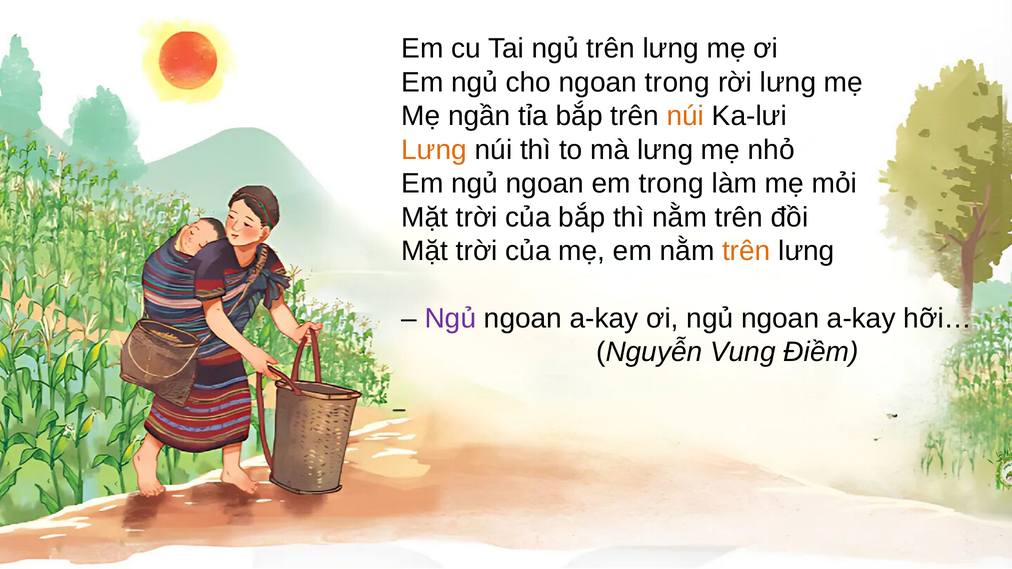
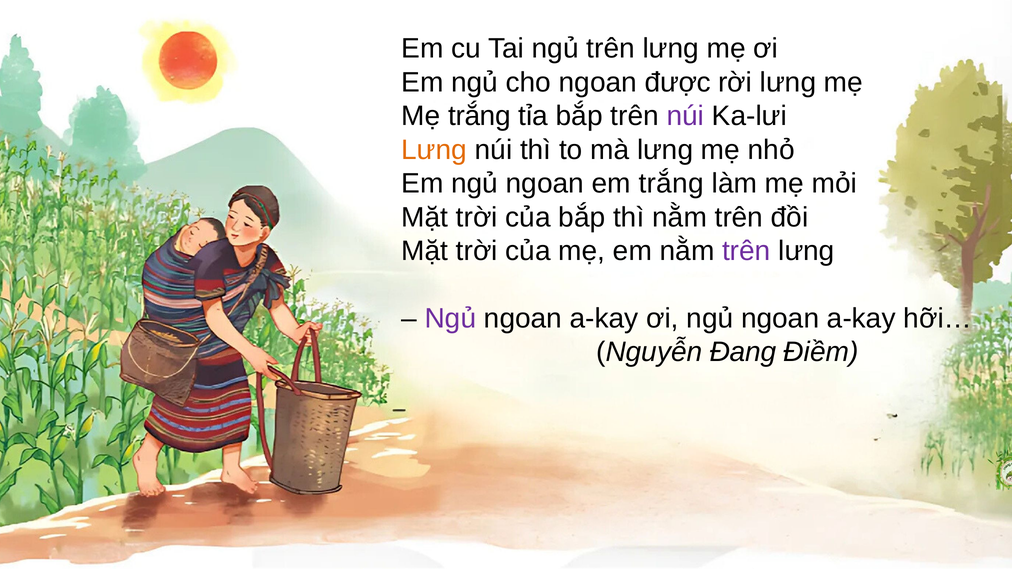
ngoan trong: trong -> được (678, 82)
Mẹ ngần: ngần -> trắng (479, 116)
núi colour: orange -> purple (685, 116)
em trong: trong -> trắng (671, 184)
trên colour: orange -> purple (746, 251)
Vung: Vung -> Đang (743, 352)
